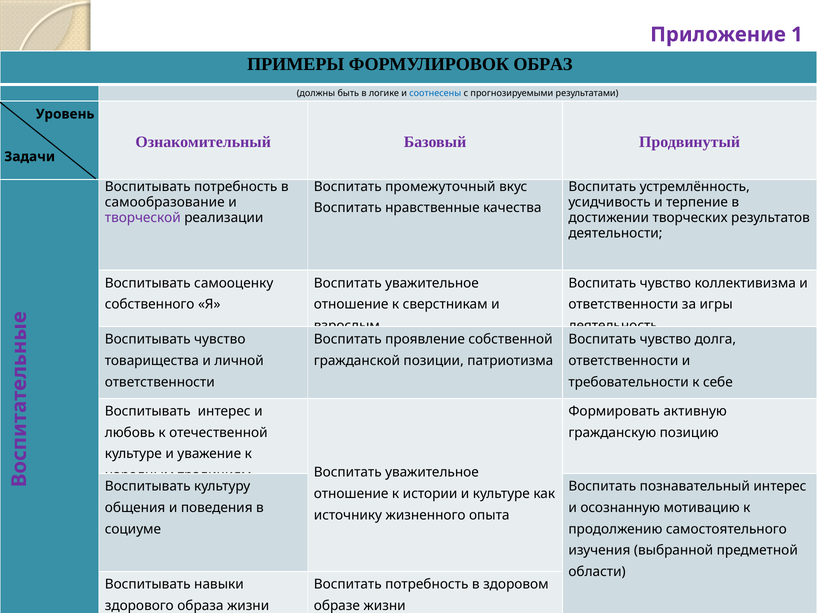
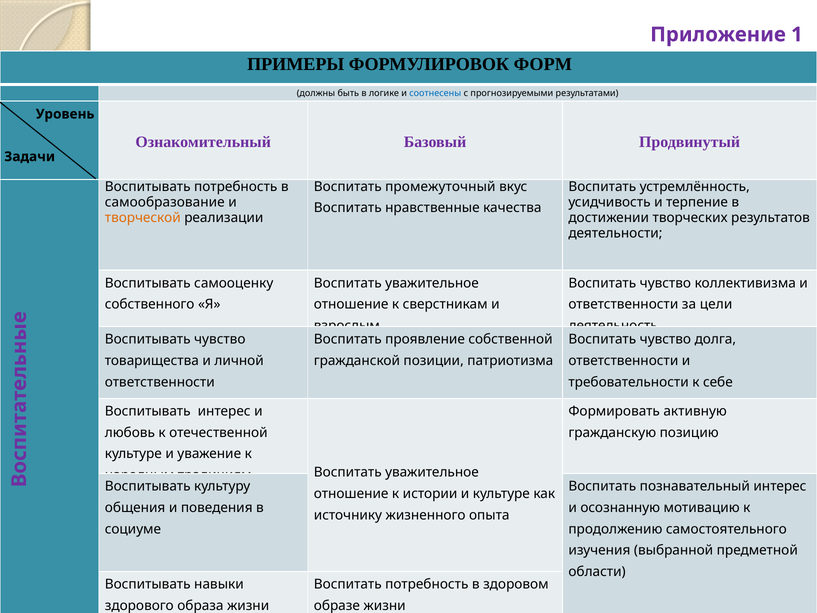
ОБРАЗ: ОБРАЗ -> ФОРМ (543, 64)
творческой colour: purple -> orange (143, 218)
игры: игры -> цели (716, 304)
